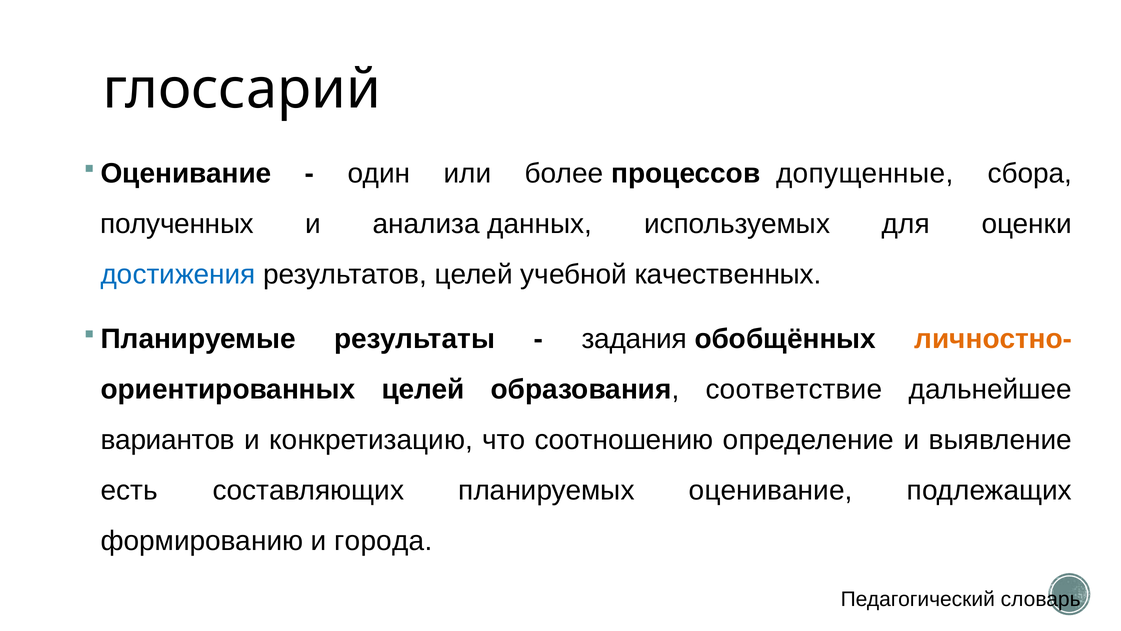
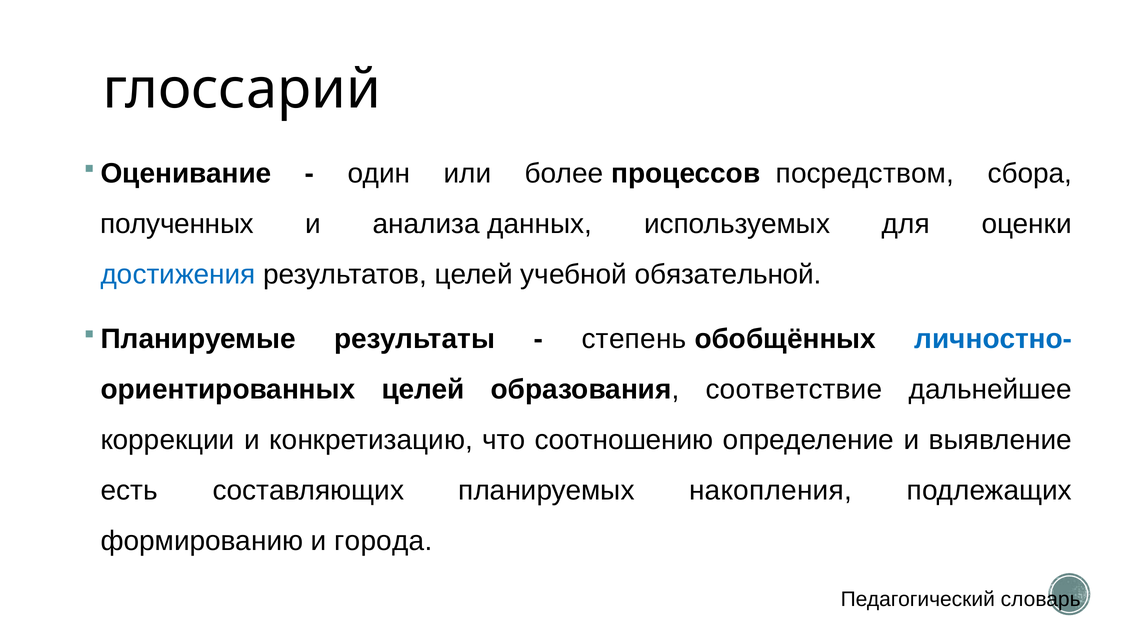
допущенные: допущенные -> посредством (865, 173)
качественных: качественных -> обязательной (728, 274)
задания: задания -> степень (634, 339)
личностно- colour: orange -> blue (993, 339)
вариантов: вариантов -> коррекции (168, 440)
оценивание: оценивание -> накопления (771, 490)
